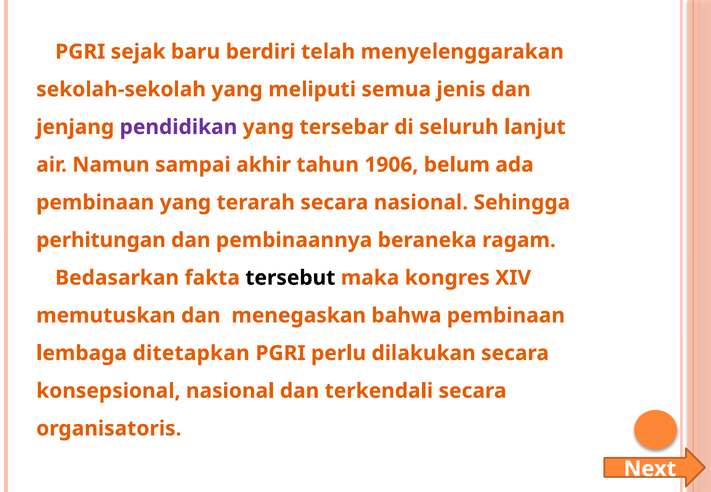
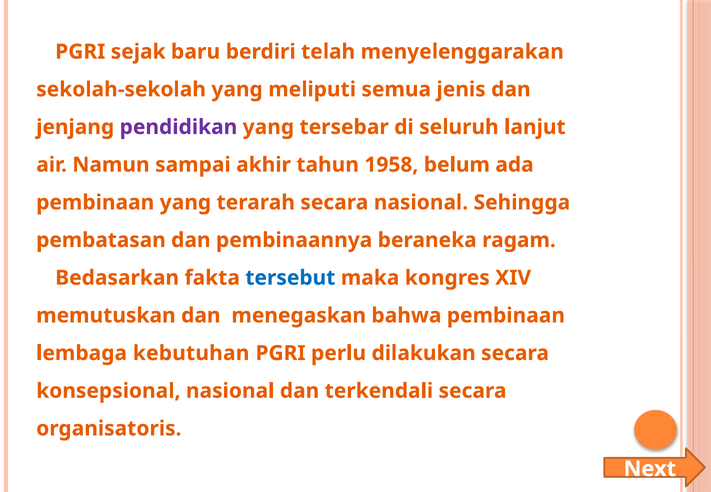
1906: 1906 -> 1958 (391, 165)
perhitungan: perhitungan -> pembatasan (101, 240)
tersebut colour: black -> blue (290, 278)
ditetapkan: ditetapkan -> kebutuhan (191, 353)
